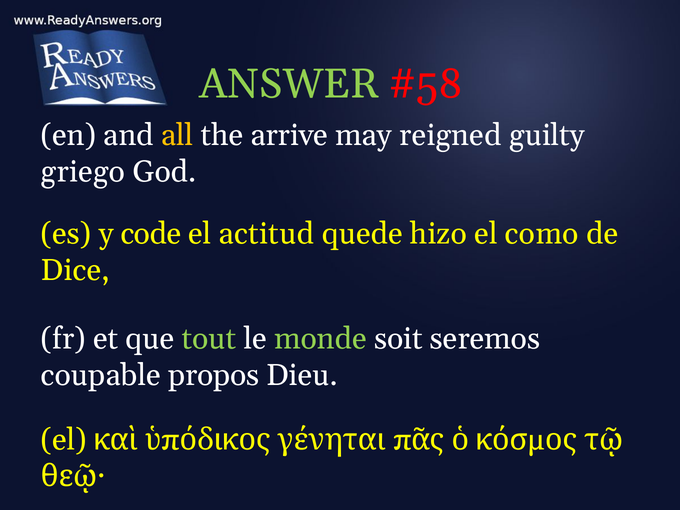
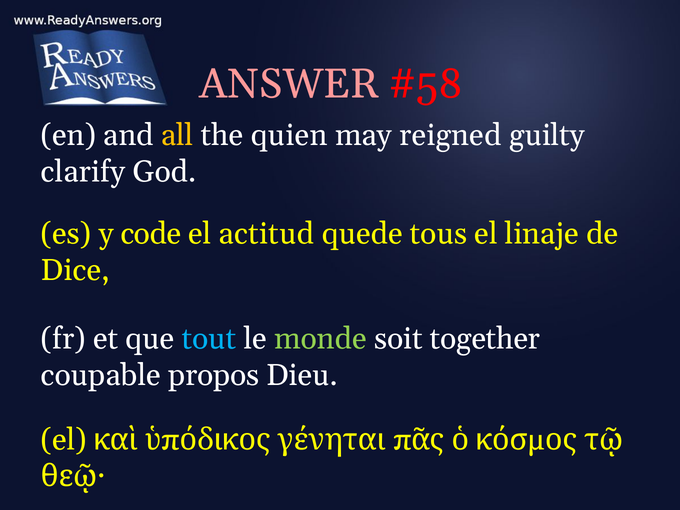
ANSWER colour: light green -> pink (289, 84)
arrive: arrive -> quien (289, 135)
griego: griego -> clarify (83, 172)
hizo: hizo -> tous (439, 234)
como: como -> linaje (542, 234)
tout colour: light green -> light blue (209, 339)
seremos: seremos -> together (485, 339)
